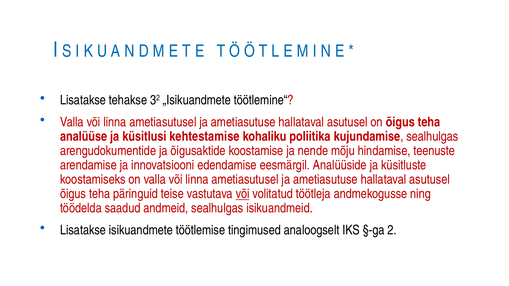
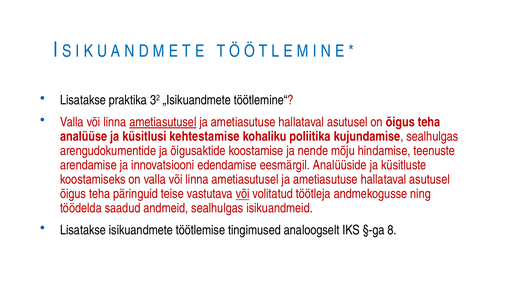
tehakse: tehakse -> praktika (128, 100)
ametiasutusel underline: none -> present (163, 122)
2: 2 -> 8 (392, 230)
